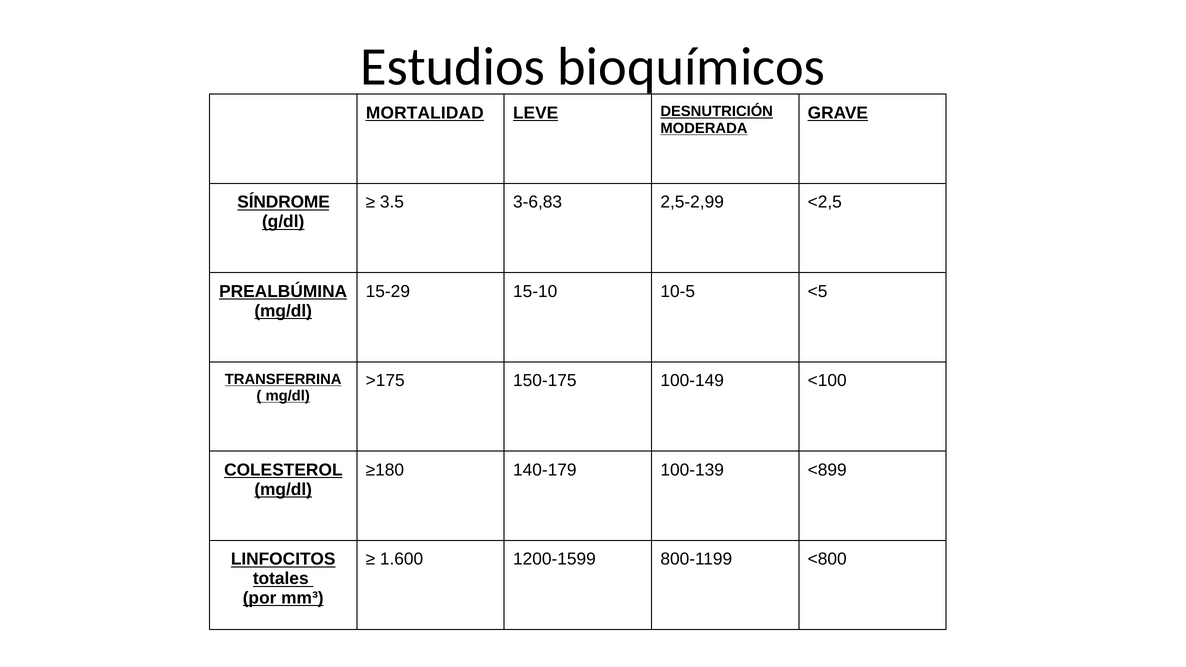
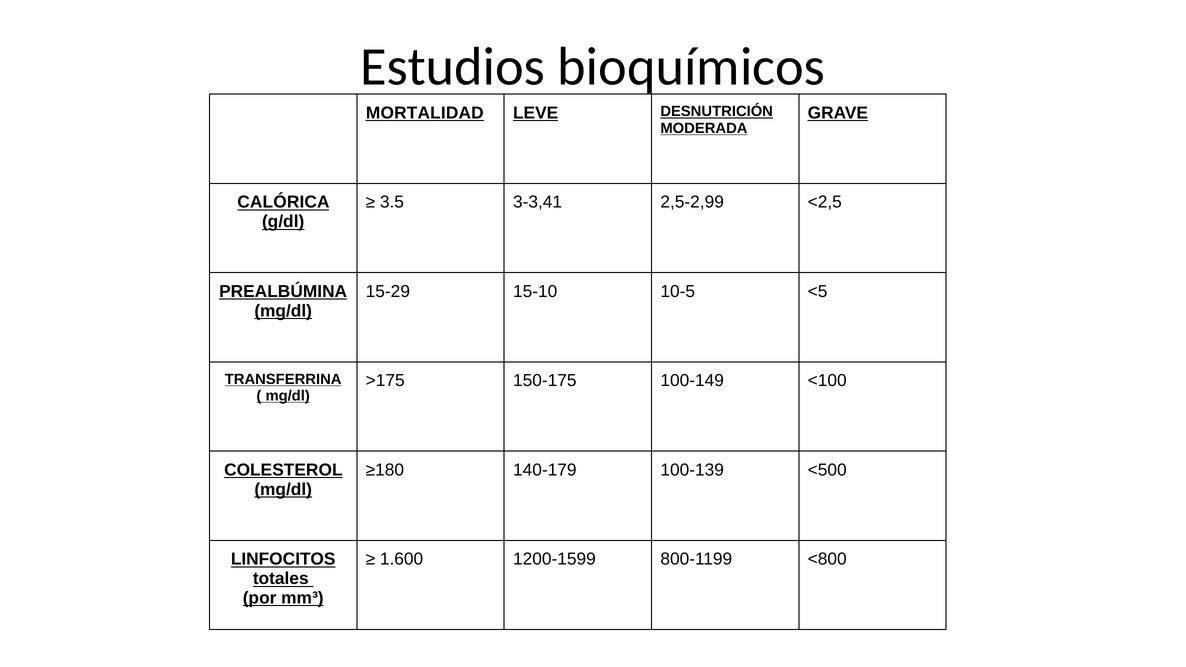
SÍNDROME: SÍNDROME -> CALÓRICA (283, 202)
3-6,83: 3-6,83 -> 3-3,41 (538, 202)
<899: <899 -> <500 (827, 470)
